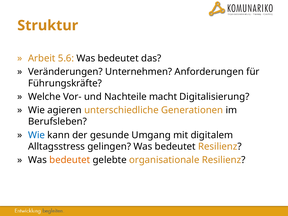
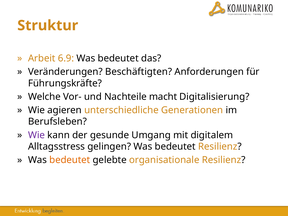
5.6: 5.6 -> 6.9 (66, 58)
Unternehmen: Unternehmen -> Beschäftigten (139, 72)
Wie colour: blue -> purple (36, 135)
